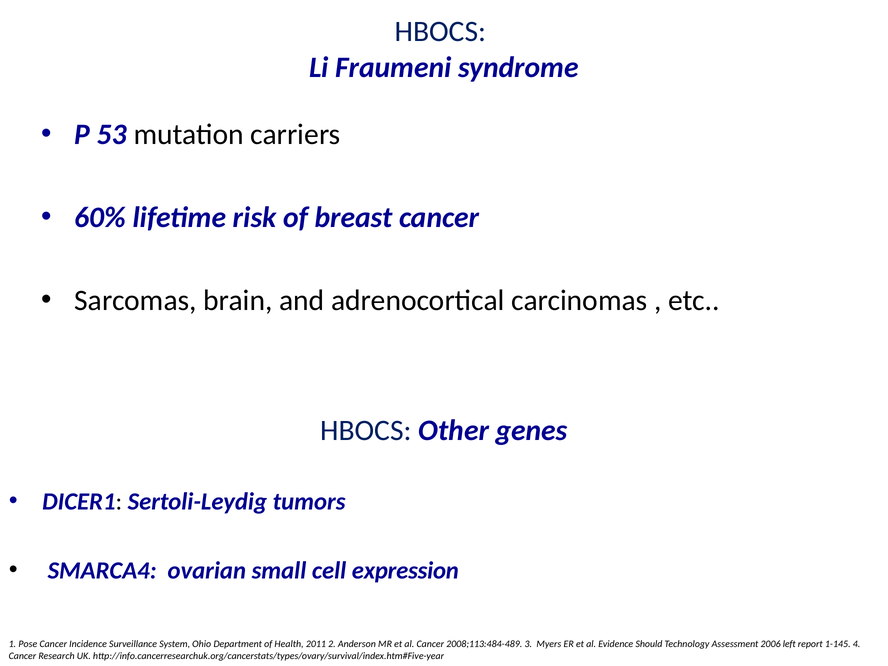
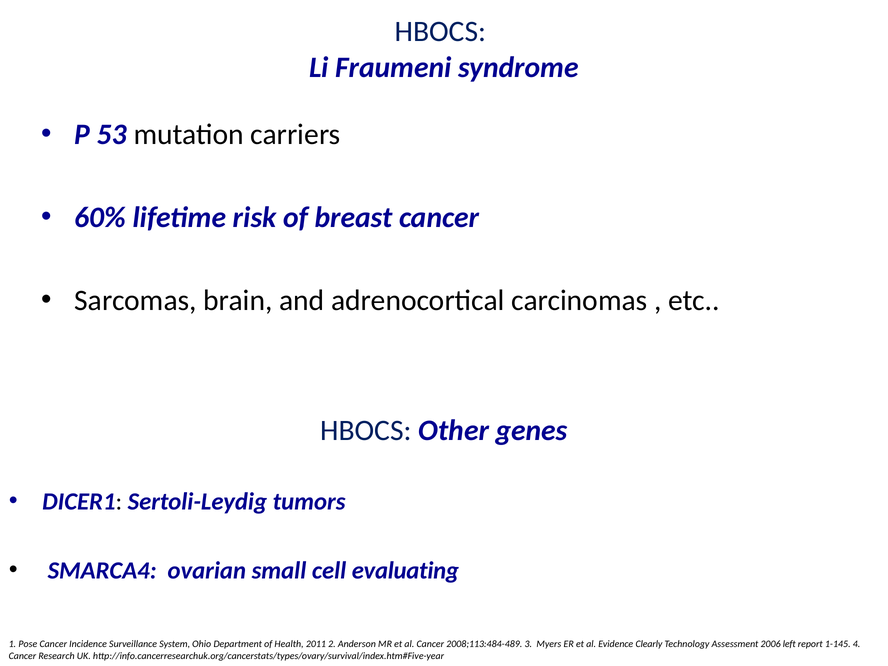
expression: expression -> evaluating (405, 570)
Should: Should -> Clearly (649, 644)
